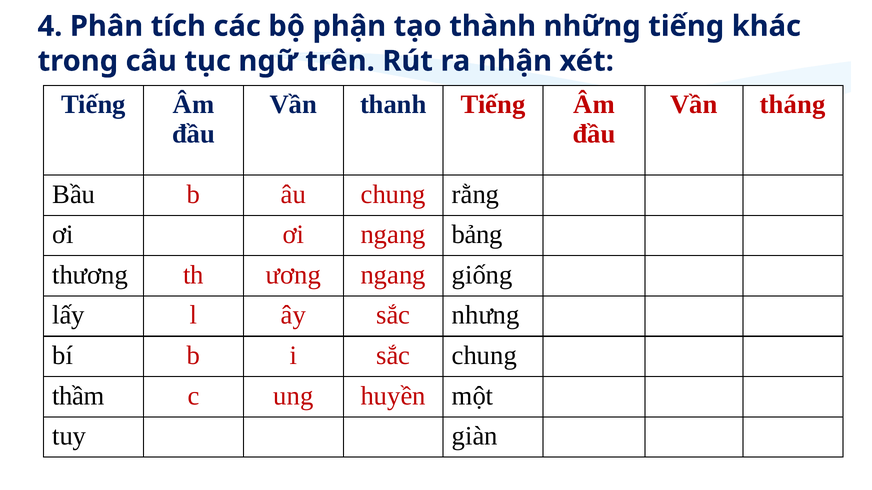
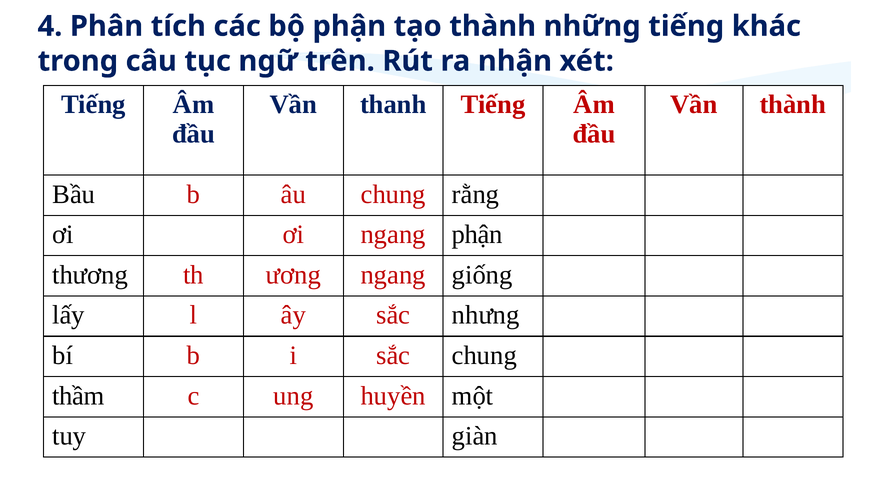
Vần tháng: tháng -> thành (793, 105)
ngang bảng: bảng -> phận (477, 235)
